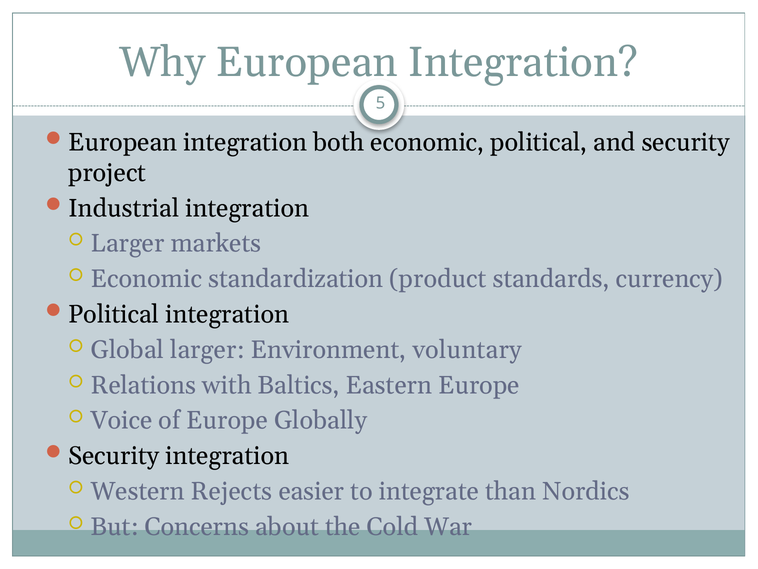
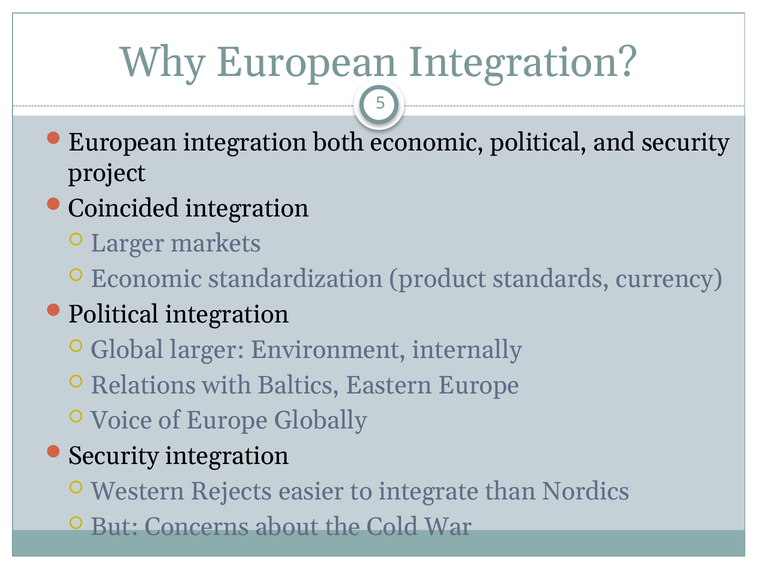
Industrial: Industrial -> Coincided (124, 208)
voluntary: voluntary -> internally (467, 349)
